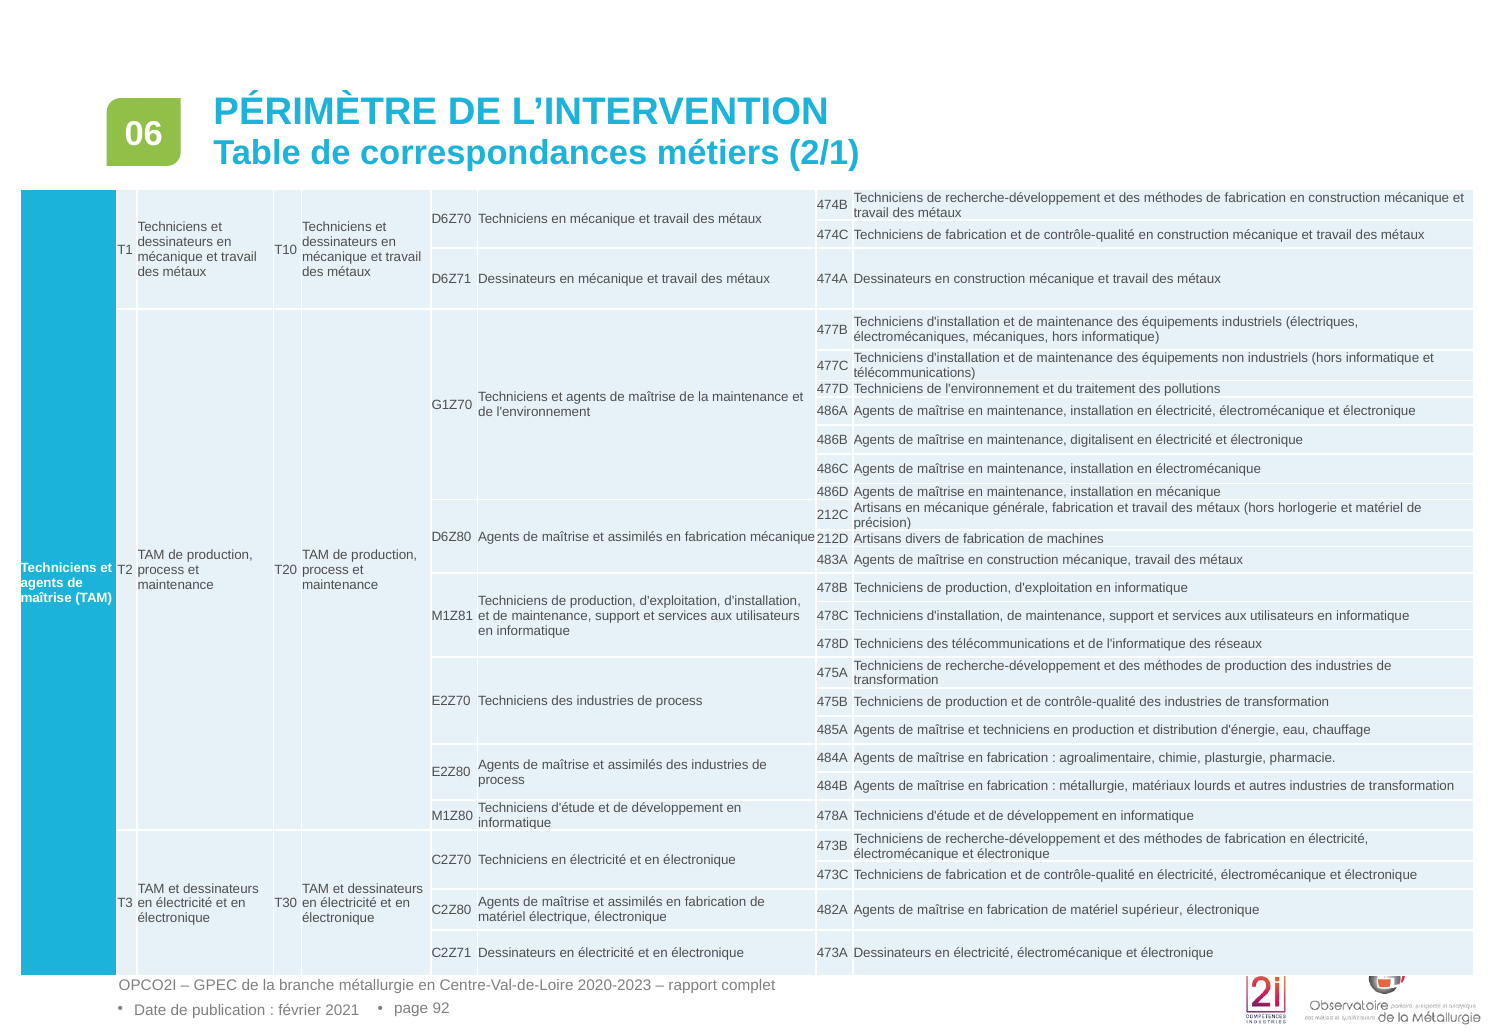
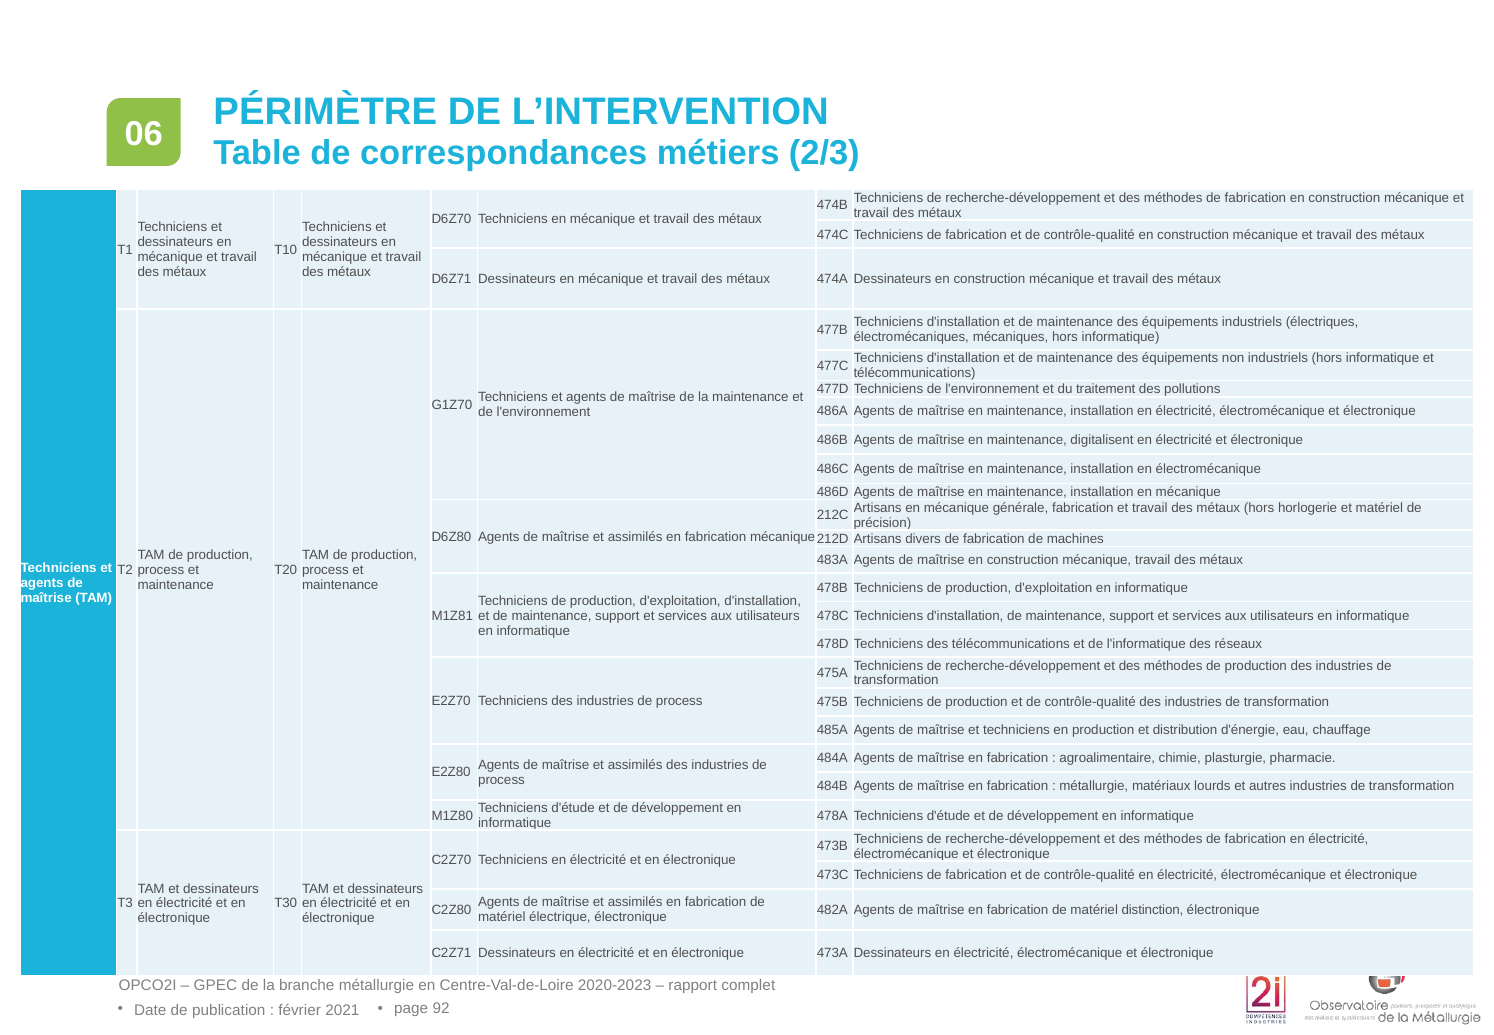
2/1: 2/1 -> 2/3 (824, 153)
supérieur: supérieur -> distinction (1152, 909)
